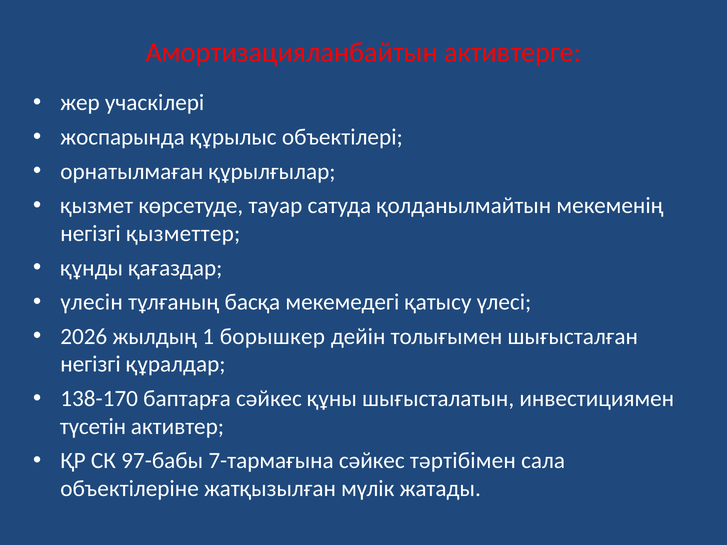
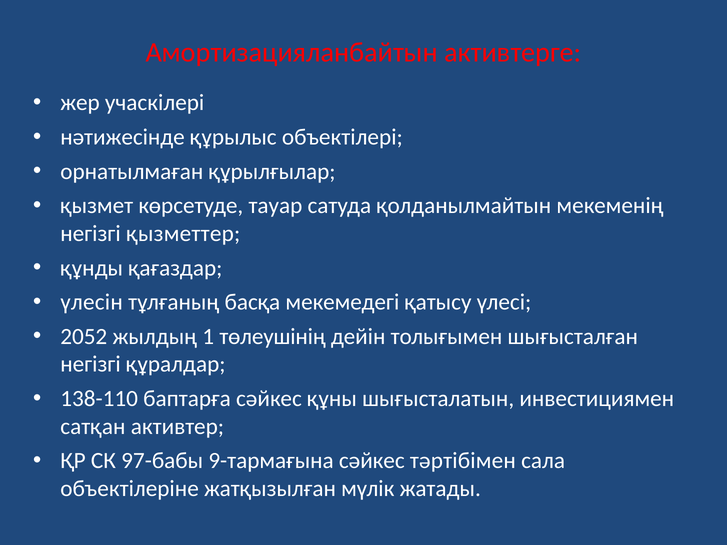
жоспарында: жоспарында -> нәтижесінде (123, 137)
2026: 2026 -> 2052 (84, 337)
борышкер: борышкер -> төлеушінің (273, 337)
138-170: 138-170 -> 138-110 (99, 399)
түсетiн: түсетiн -> сатқан (93, 427)
7-тармағына: 7-тармағына -> 9-тармағына (271, 461)
